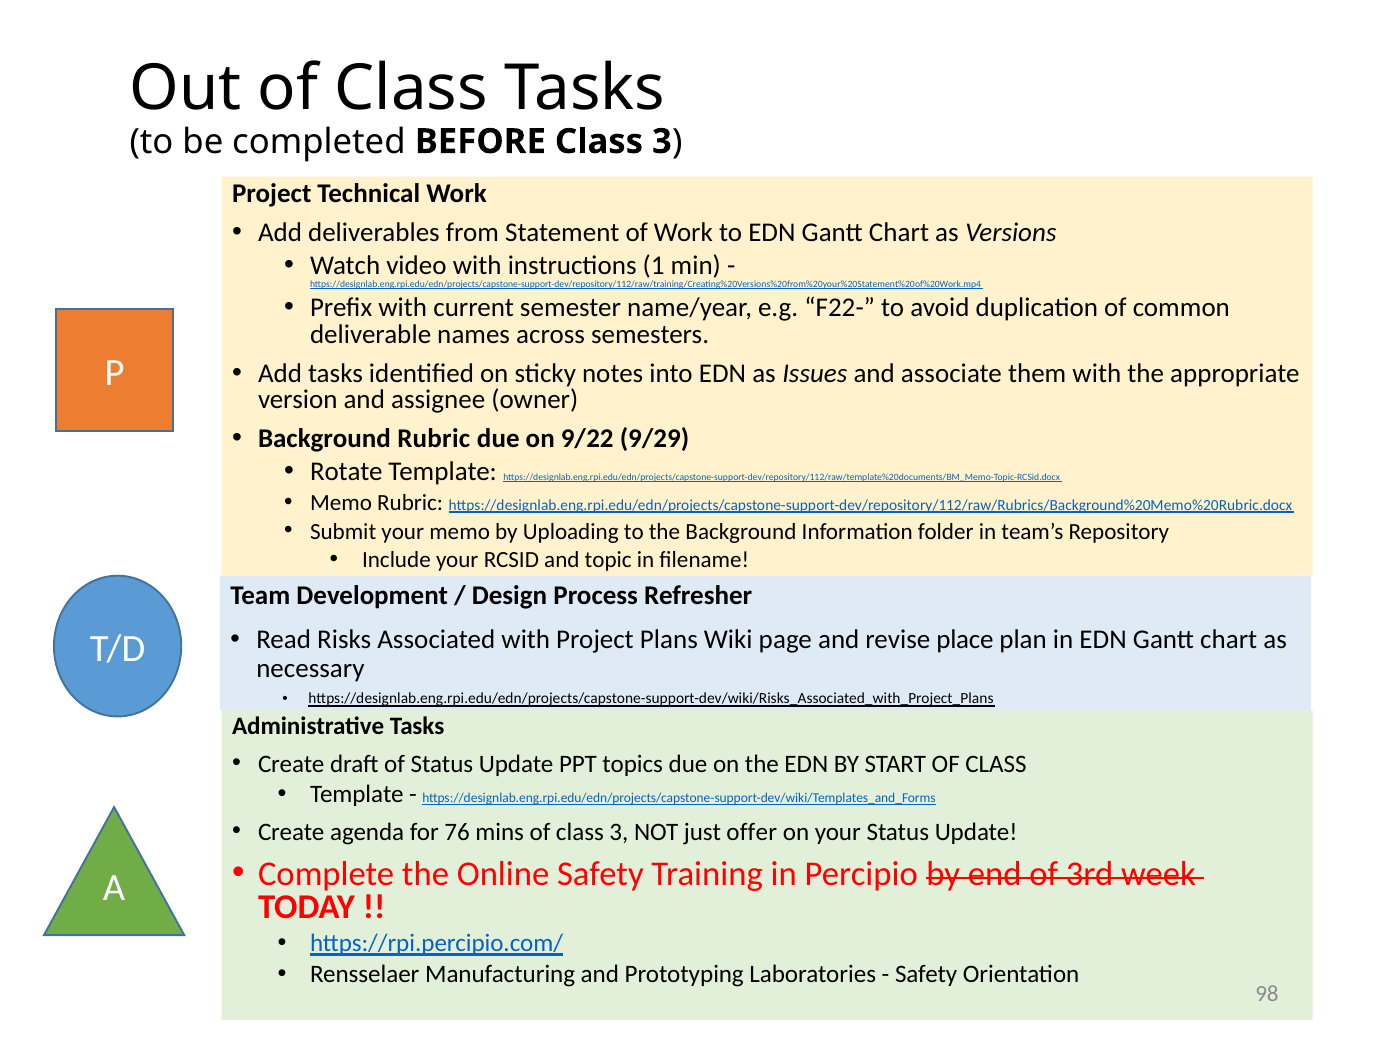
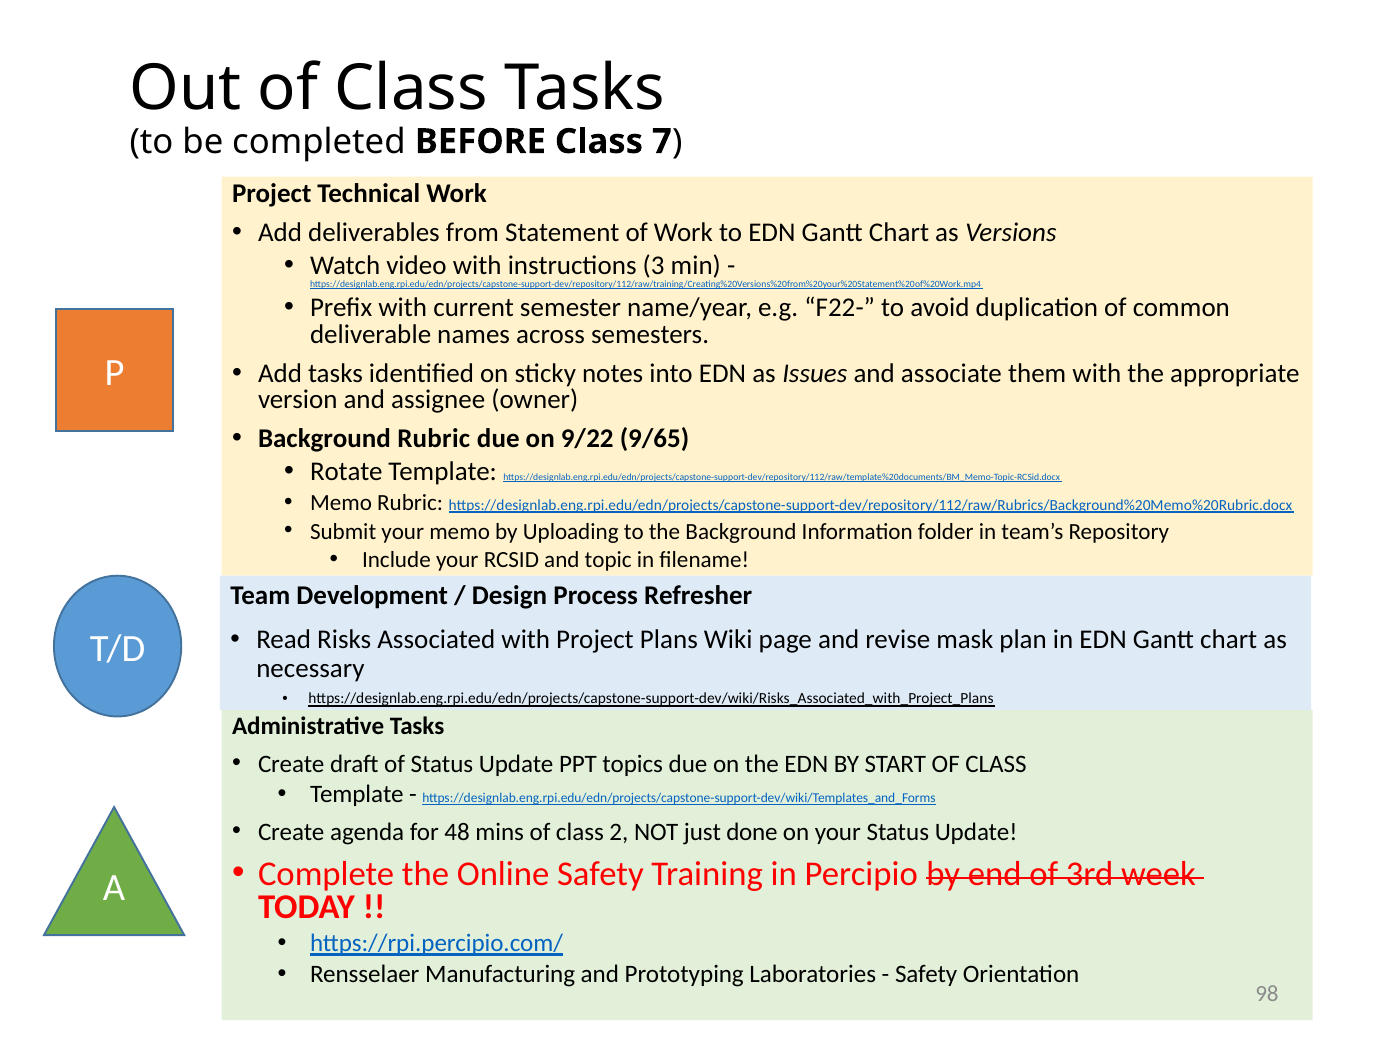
BEFORE Class 3: 3 -> 7 (662, 142)
1: 1 -> 3 (654, 266)
9/29: 9/29 -> 9/65 (655, 439)
place: place -> mask (965, 639)
76: 76 -> 48 (457, 832)
of class 3: 3 -> 2 (619, 832)
offer: offer -> done (752, 832)
